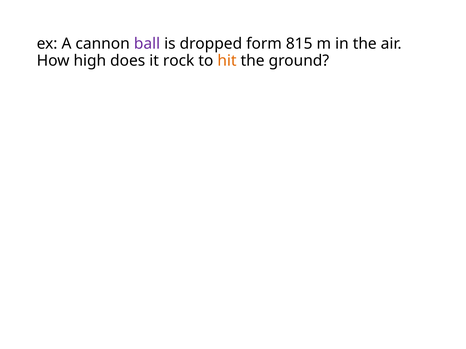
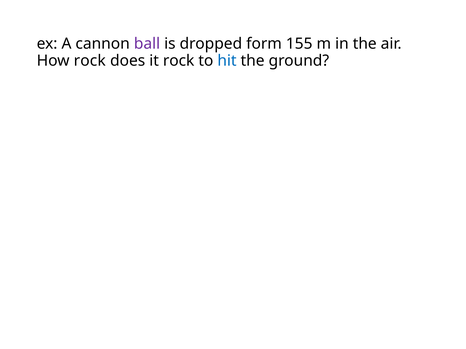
815: 815 -> 155 (299, 44)
How high: high -> rock (90, 61)
hit colour: orange -> blue (227, 61)
